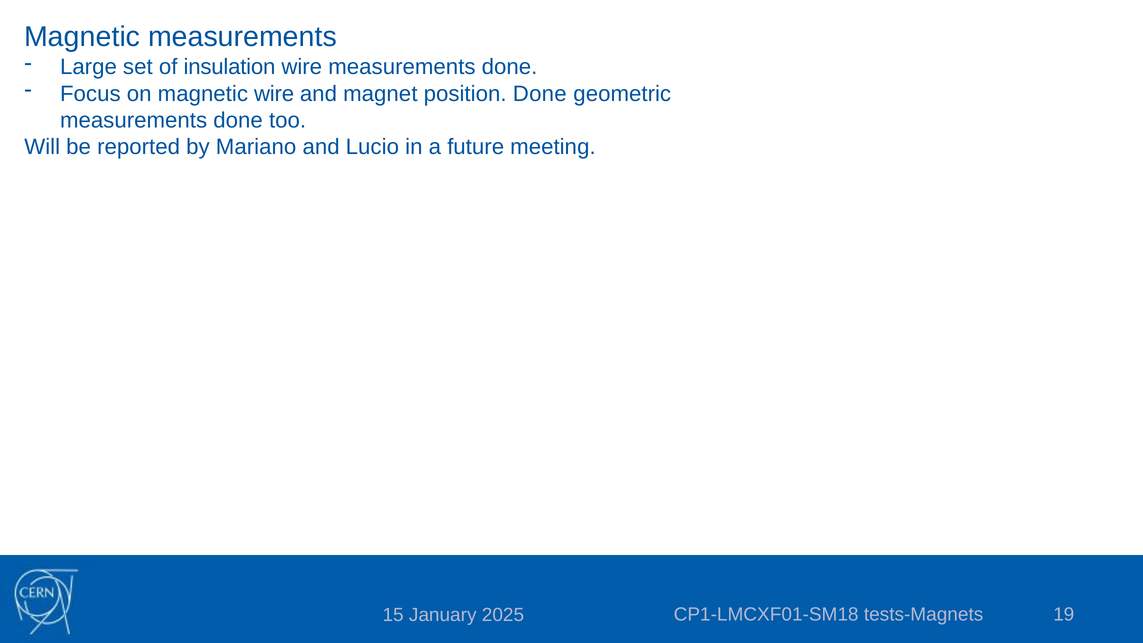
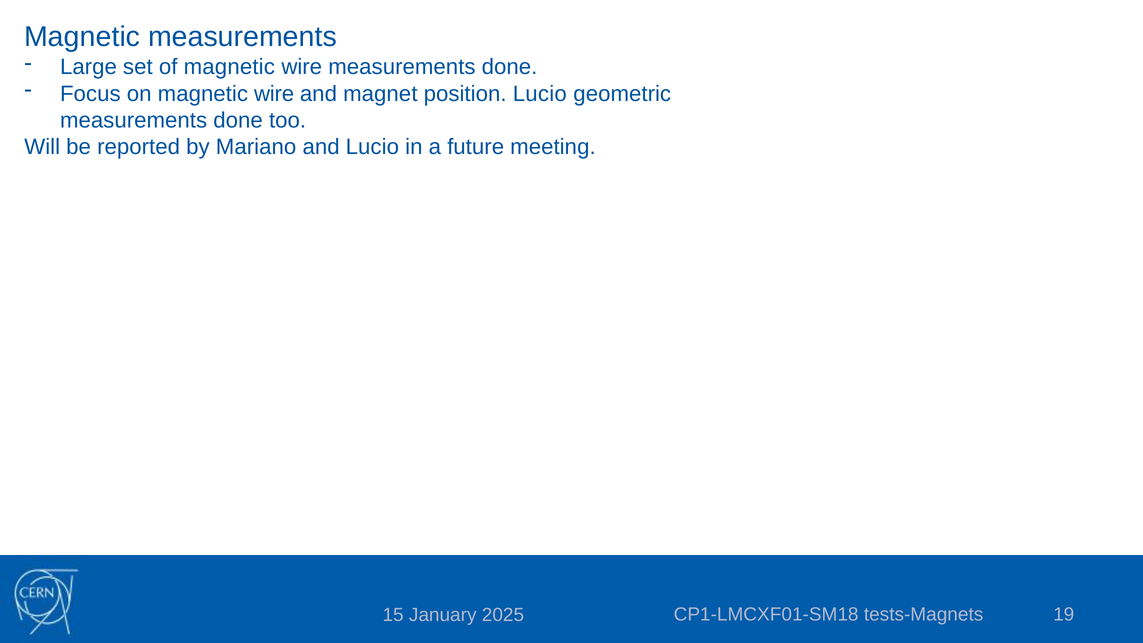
of insulation: insulation -> magnetic (229, 67)
position Done: Done -> Lucio (540, 94)
